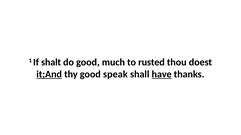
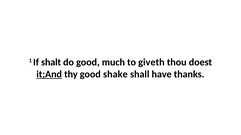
rusted: rusted -> giveth (151, 62)
speak: speak -> shake (115, 74)
have underline: present -> none (162, 74)
